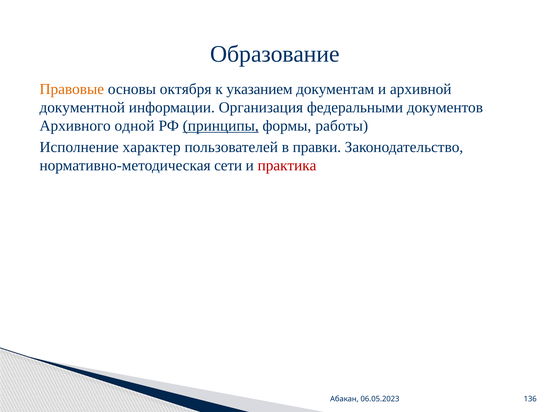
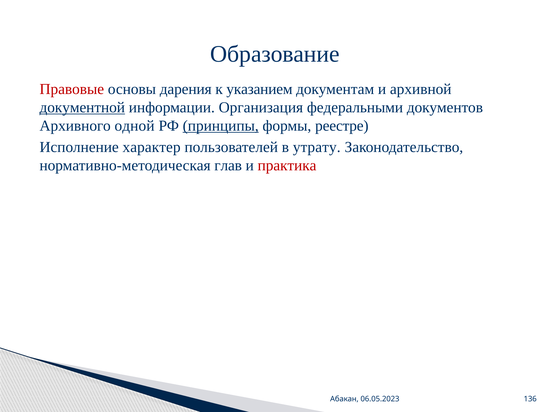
Правовые colour: orange -> red (72, 89)
октября: октября -> дарения (186, 89)
документной underline: none -> present (82, 108)
работы: работы -> реестре (342, 126)
правки: правки -> утрату (317, 147)
сети: сети -> глав (228, 166)
